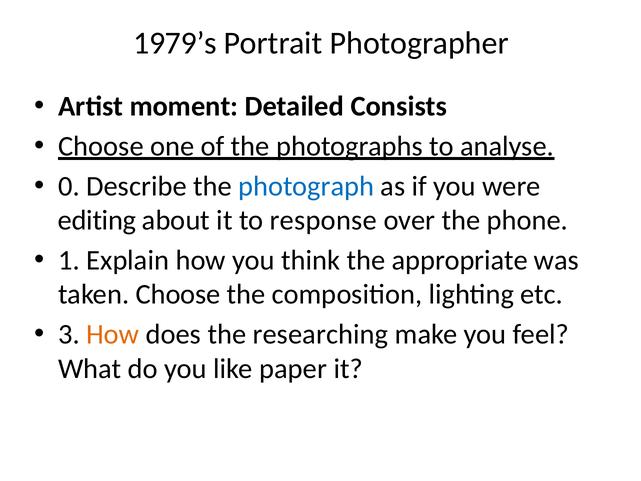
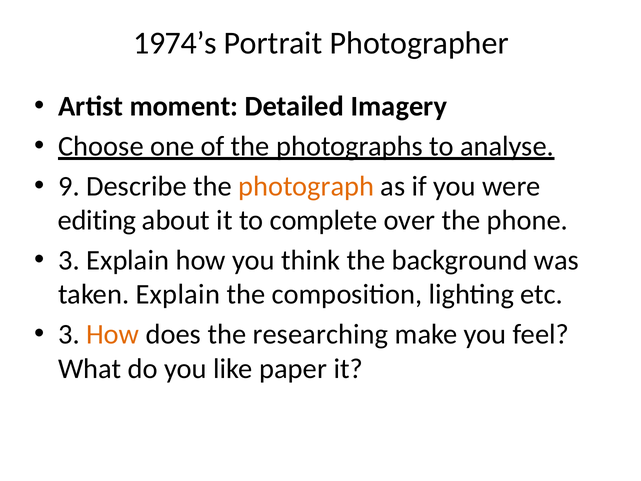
1979’s: 1979’s -> 1974’s (175, 43)
Consists: Consists -> Imagery (399, 106)
0: 0 -> 9 (69, 186)
photograph colour: blue -> orange (306, 186)
response: response -> complete (324, 220)
1: 1 -> 3 (69, 260)
appropriate: appropriate -> background (460, 260)
taken Choose: Choose -> Explain (178, 294)
